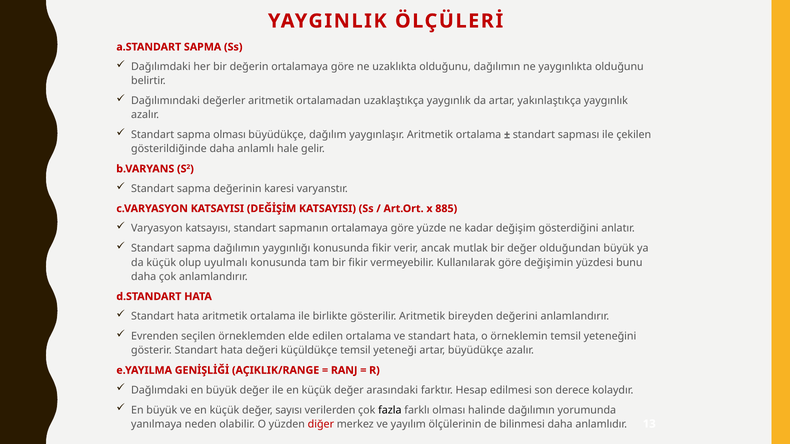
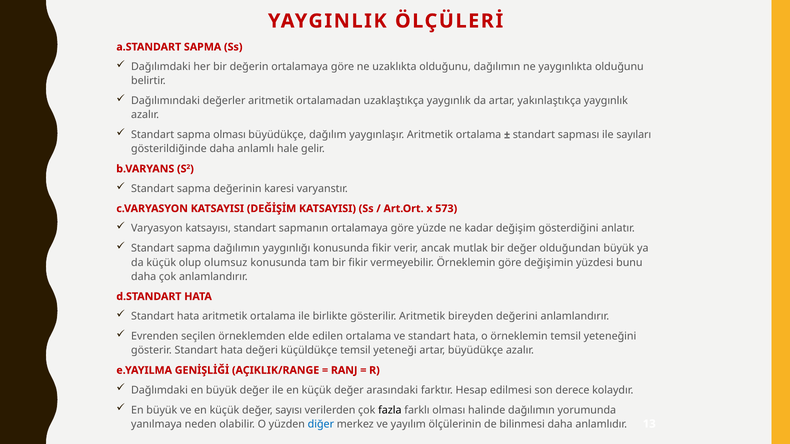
çekilen: çekilen -> sayıları (634, 135)
885: 885 -> 573 (446, 209)
uyulmalı: uyulmalı -> olumsuz (226, 263)
vermeyebilir Kullanılarak: Kullanılarak -> Örneklemin (466, 263)
diğer colour: red -> blue (321, 424)
